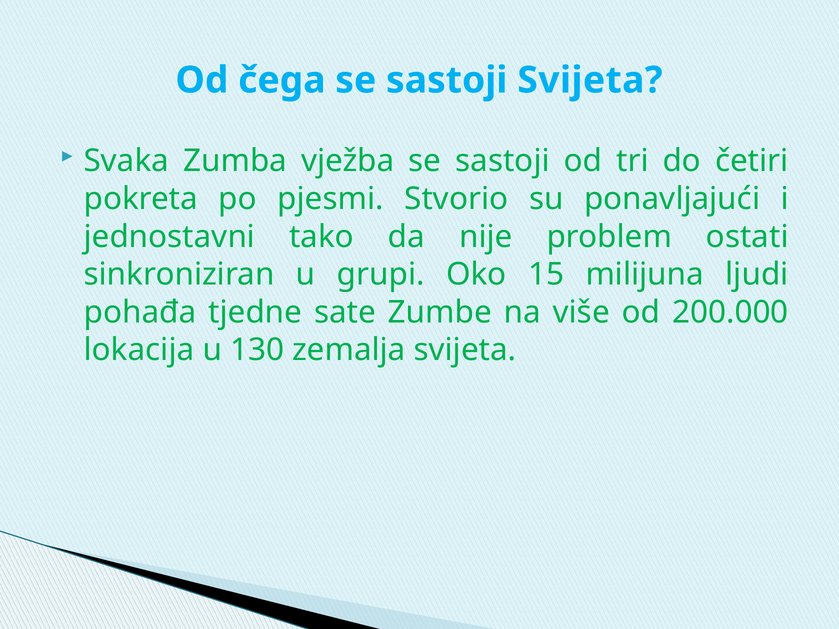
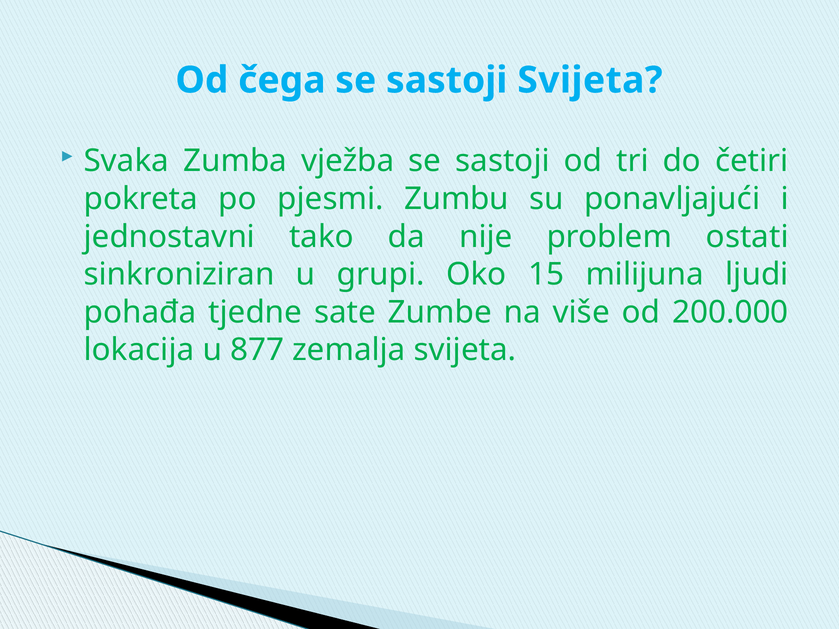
Stvorio: Stvorio -> Zumbu (457, 199)
130: 130 -> 877 (257, 350)
